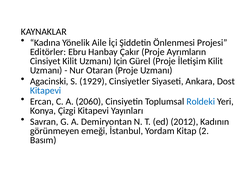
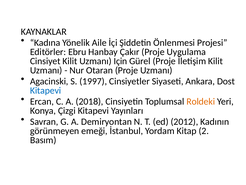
Ayrımların: Ayrımların -> Uygulama (186, 52)
1929: 1929 -> 1997 (93, 81)
2060: 2060 -> 2018 (90, 101)
Roldeki colour: blue -> orange (201, 101)
